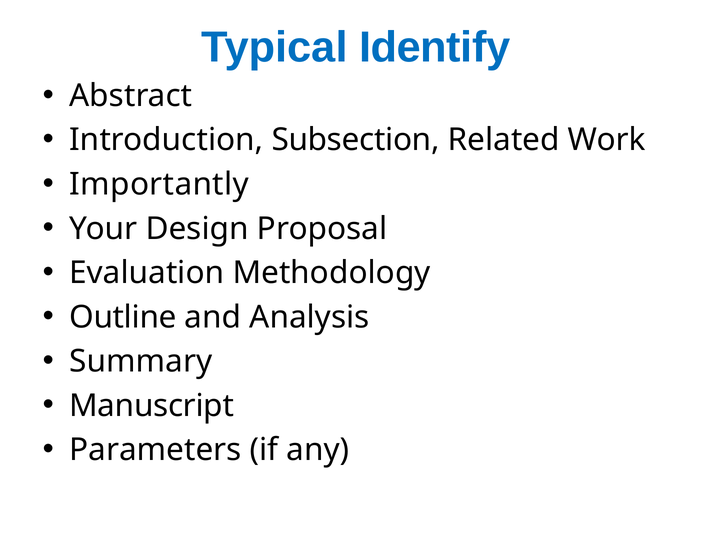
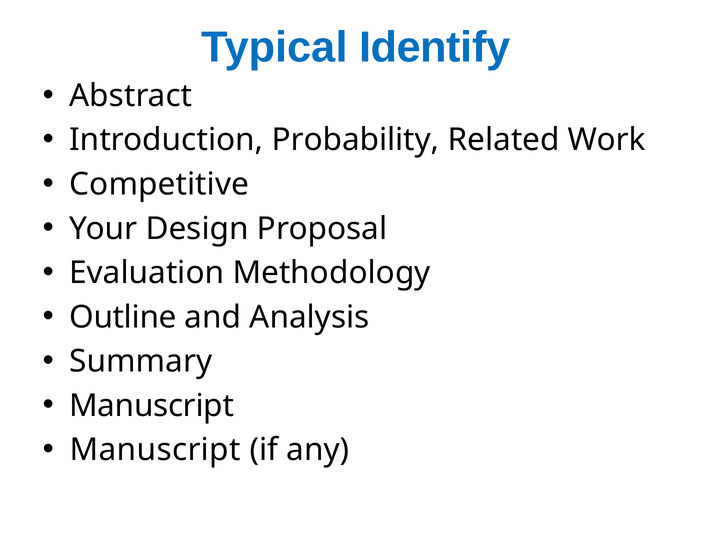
Subsection: Subsection -> Probability (355, 140)
Importantly: Importantly -> Competitive (159, 184)
Parameters: Parameters -> Manuscript (155, 450)
